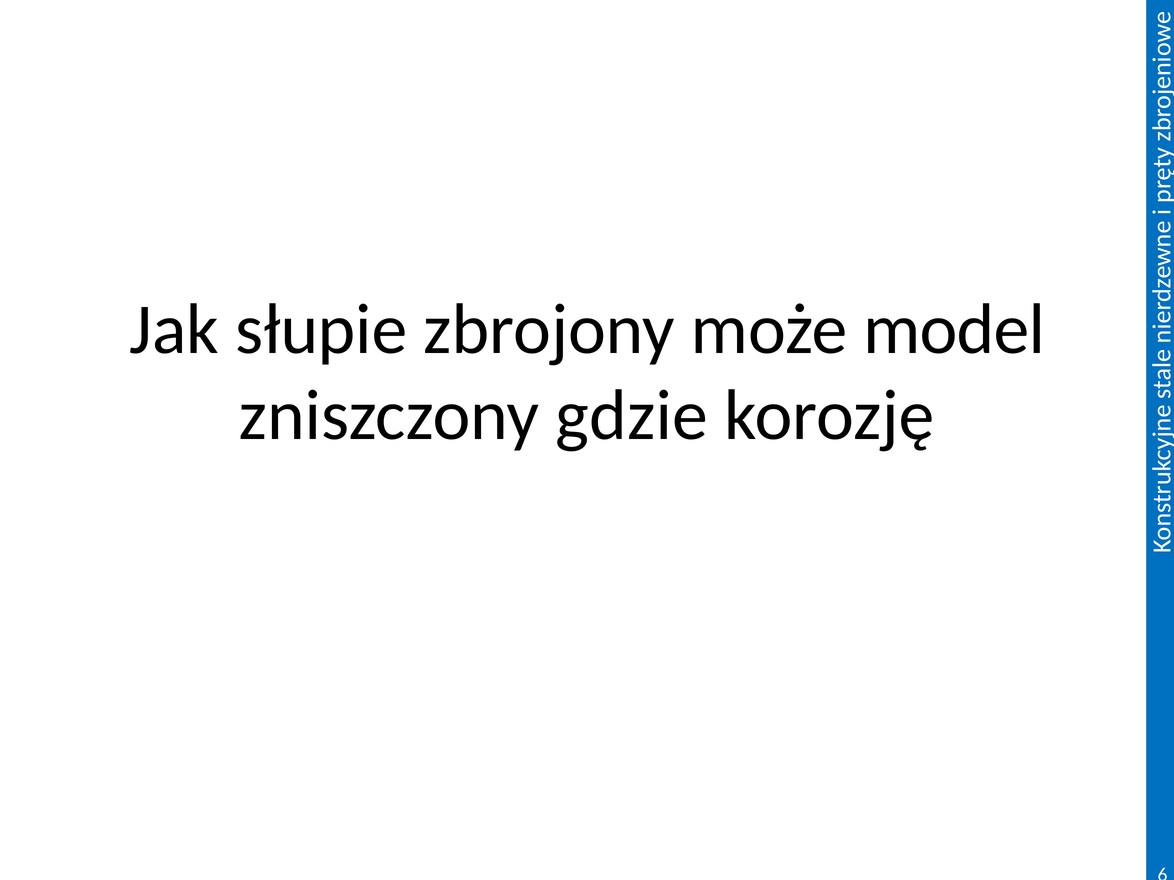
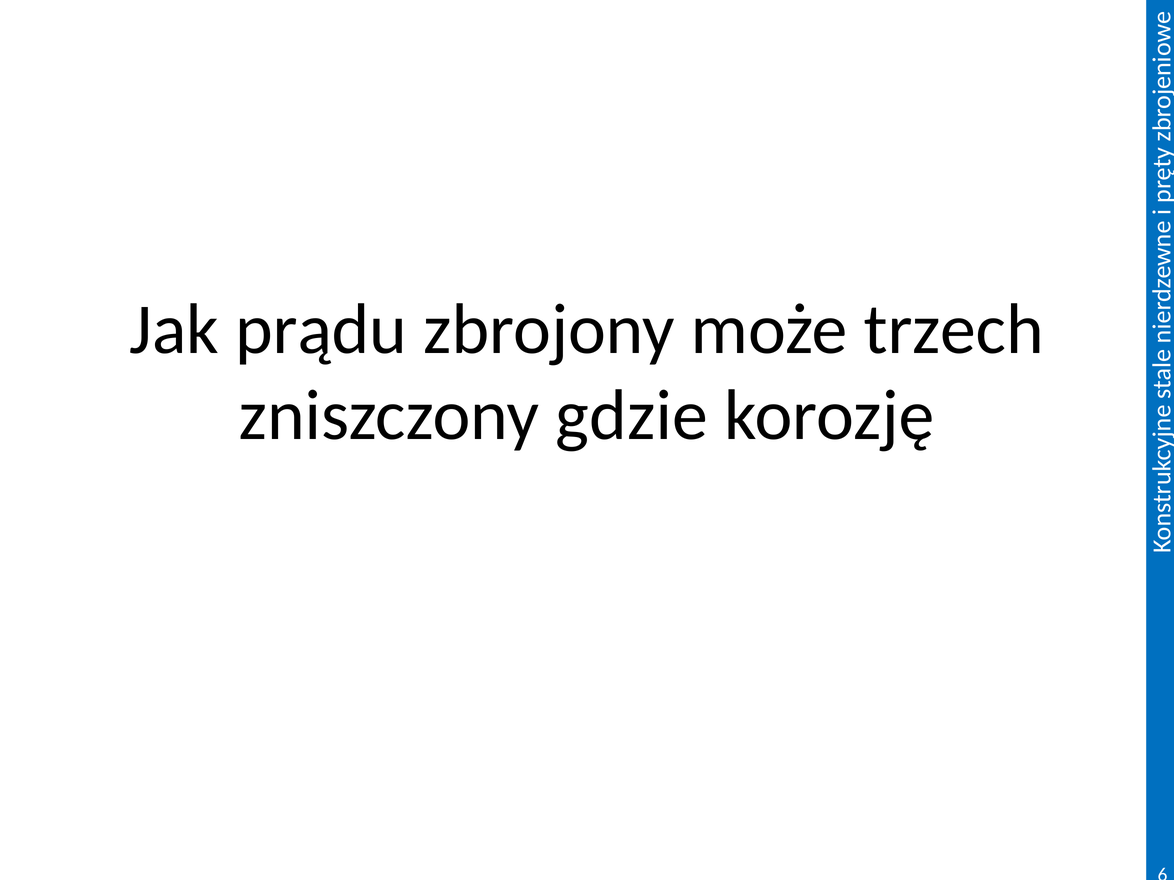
słupie: słupie -> prądu (321, 330)
model: model -> trzech (954, 330)
